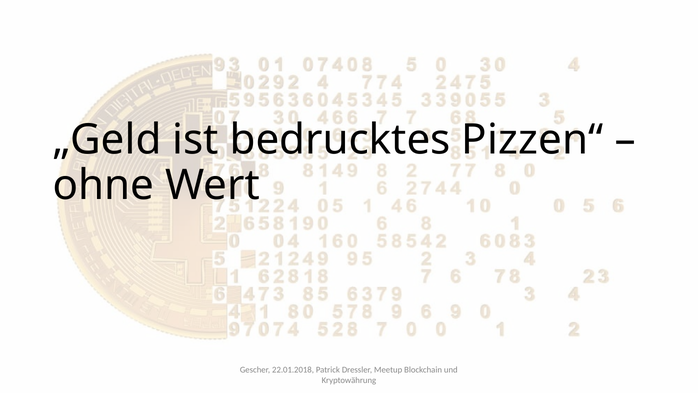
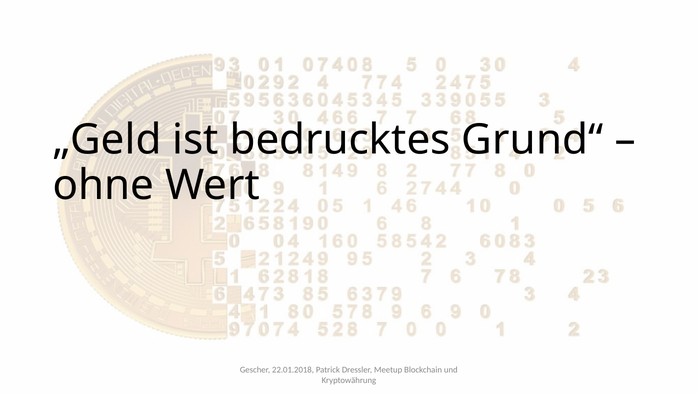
Pizzen“: Pizzen“ -> Grund“ (532, 140)
